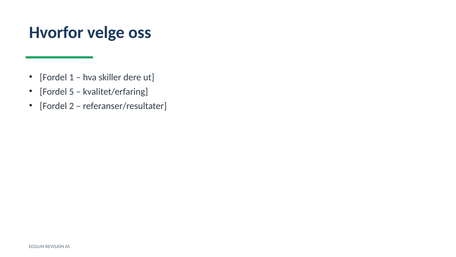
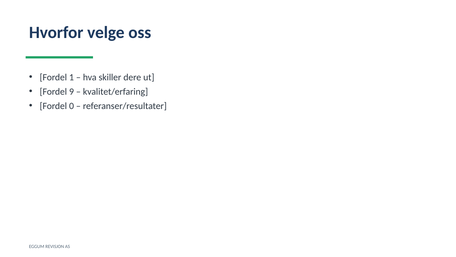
5: 5 -> 9 (72, 91)
2: 2 -> 0 (72, 106)
